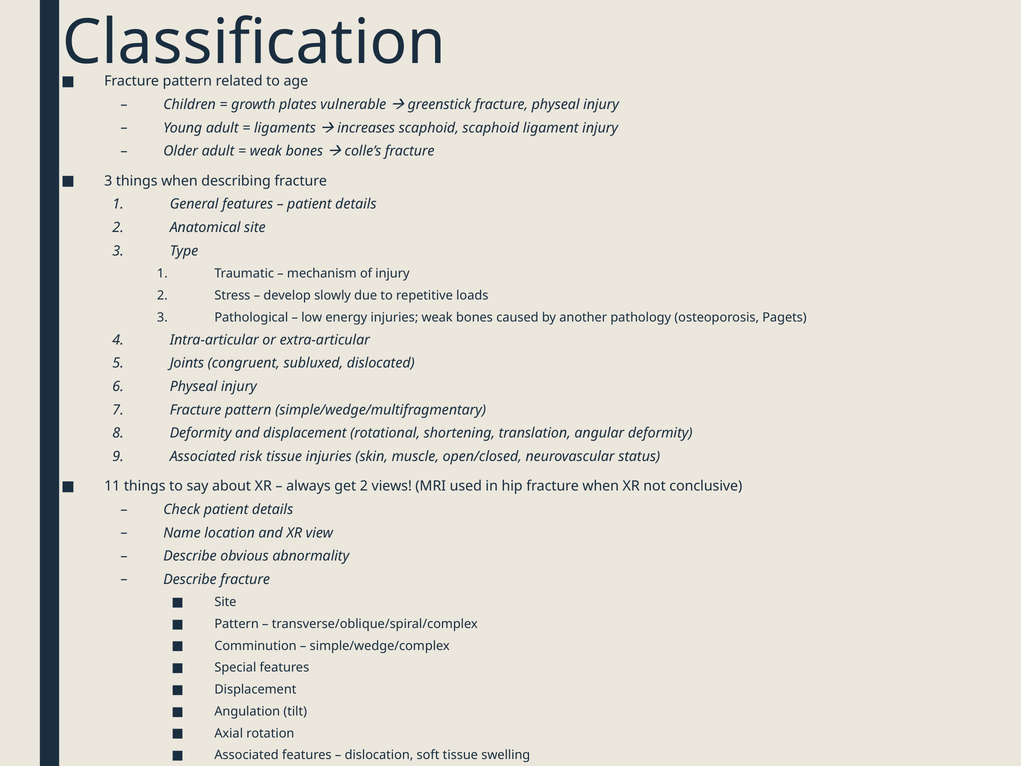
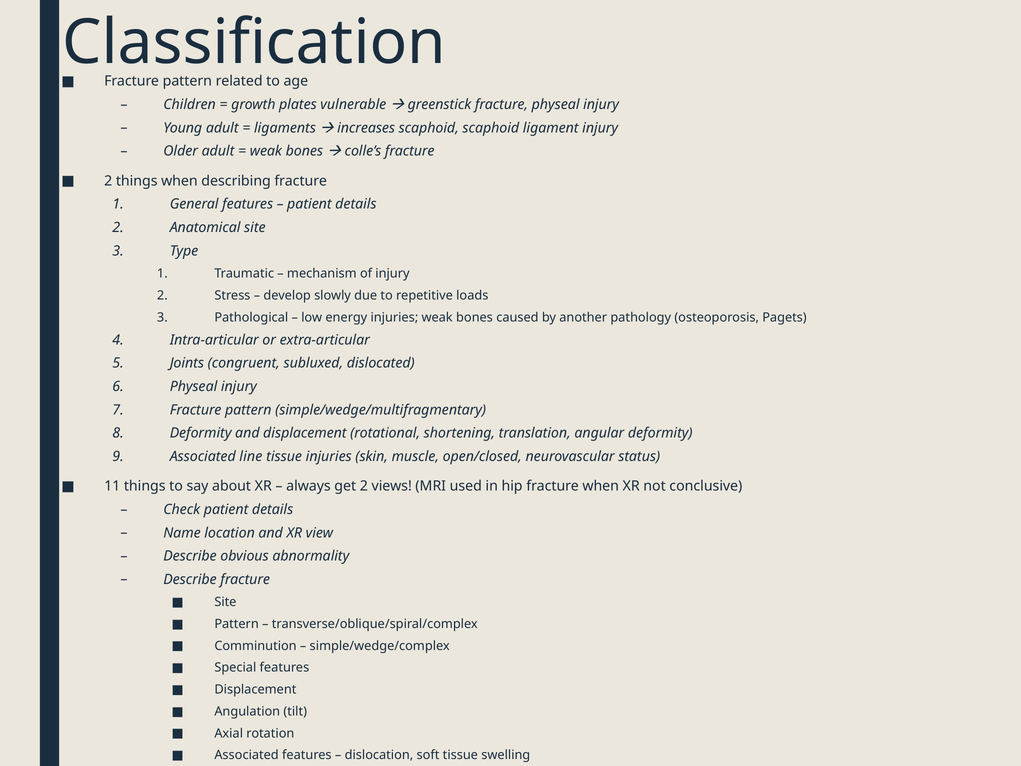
3: 3 -> 2 (108, 181)
risk: risk -> line (251, 456)
